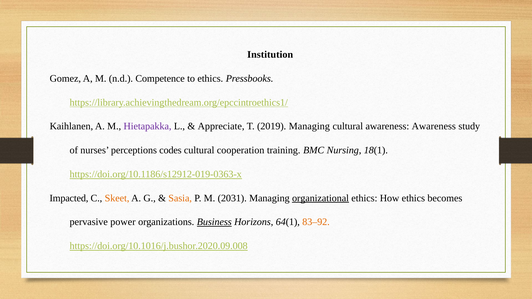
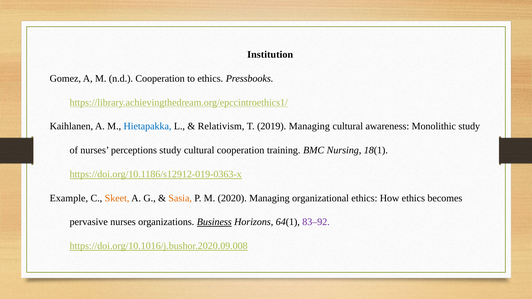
n.d Competence: Competence -> Cooperation (160, 79)
Hietapakka colour: purple -> blue (148, 126)
Appreciate: Appreciate -> Relativism (221, 126)
awareness Awareness: Awareness -> Monolithic (434, 126)
perceptions codes: codes -> study (170, 150)
Impacted: Impacted -> Example (69, 198)
2031: 2031 -> 2020 (232, 198)
organizational underline: present -> none (321, 198)
pervasive power: power -> nurses (123, 222)
83–92 colour: orange -> purple (316, 222)
